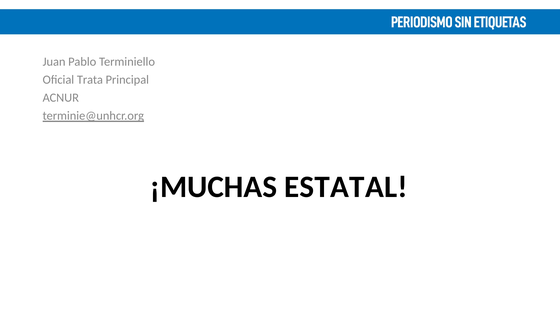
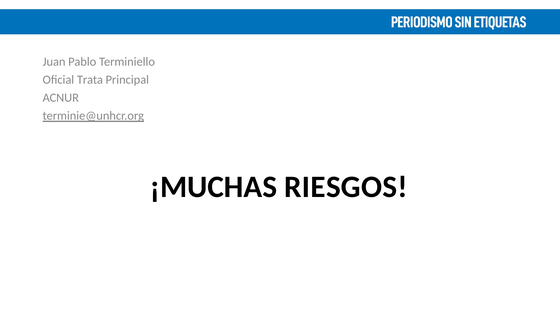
ESTATAL: ESTATAL -> RIESGOS (346, 187)
